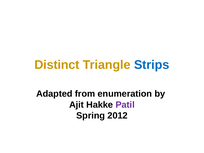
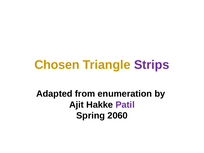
Distinct: Distinct -> Chosen (57, 65)
Strips colour: blue -> purple (152, 65)
2012: 2012 -> 2060 (118, 116)
